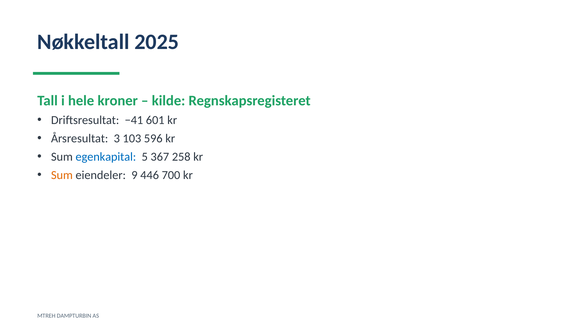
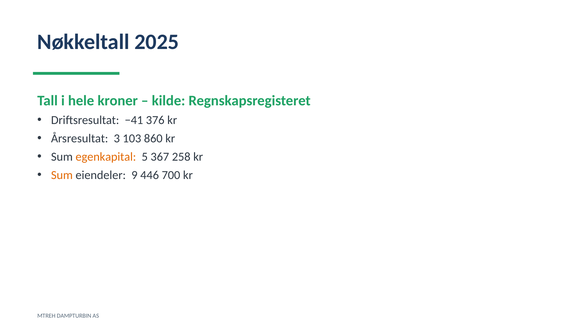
601: 601 -> 376 (155, 120)
596: 596 -> 860 (153, 139)
egenkapital colour: blue -> orange (106, 157)
